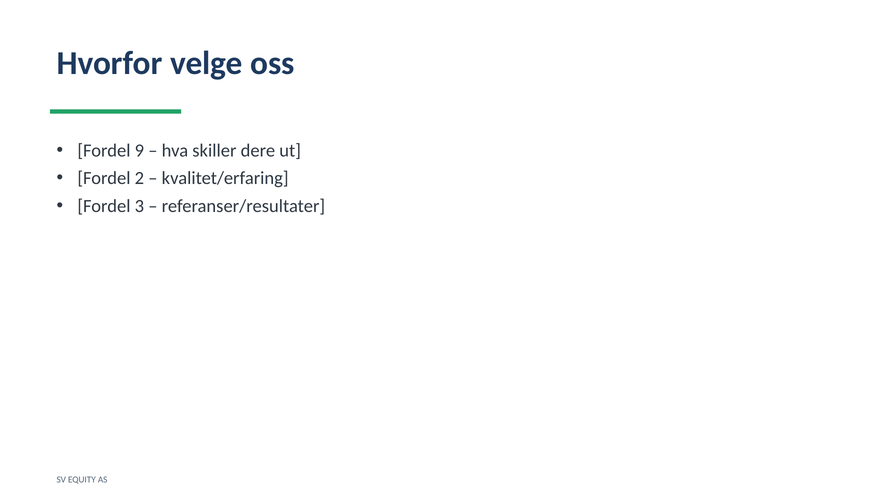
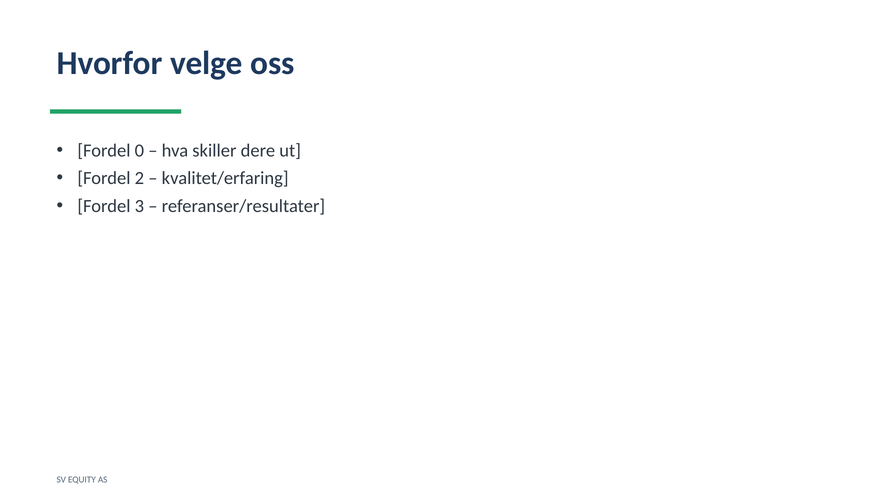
9: 9 -> 0 (139, 151)
